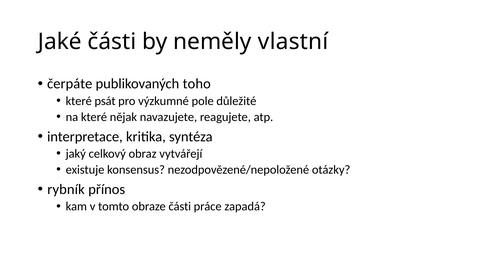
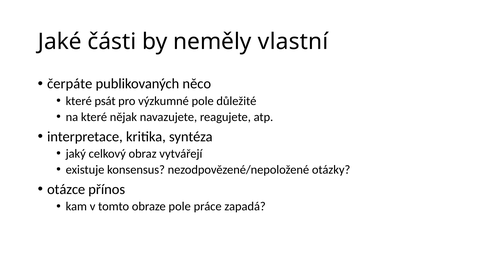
toho: toho -> něco (197, 84)
rybník: rybník -> otázce (66, 189)
obraze části: části -> pole (180, 206)
